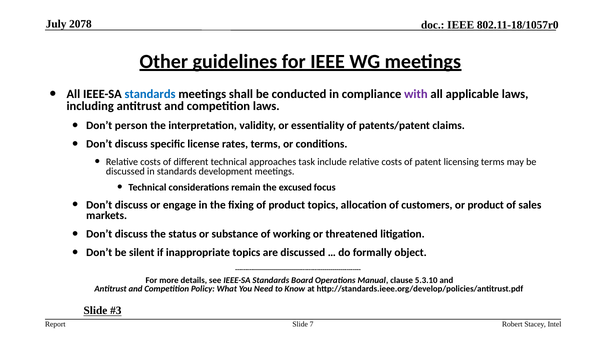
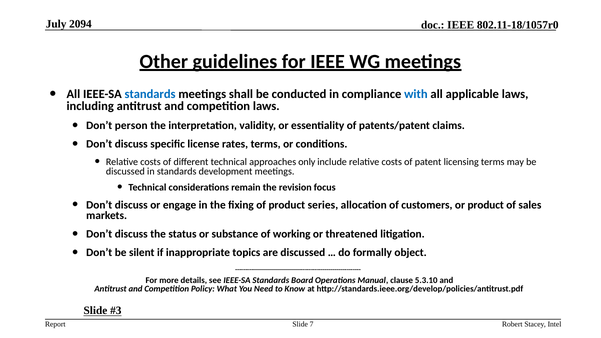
2078: 2078 -> 2094 (80, 24)
with colour: purple -> blue (416, 94)
task: task -> only (307, 162)
excused: excused -> revision (295, 188)
product topics: topics -> series (323, 205)
